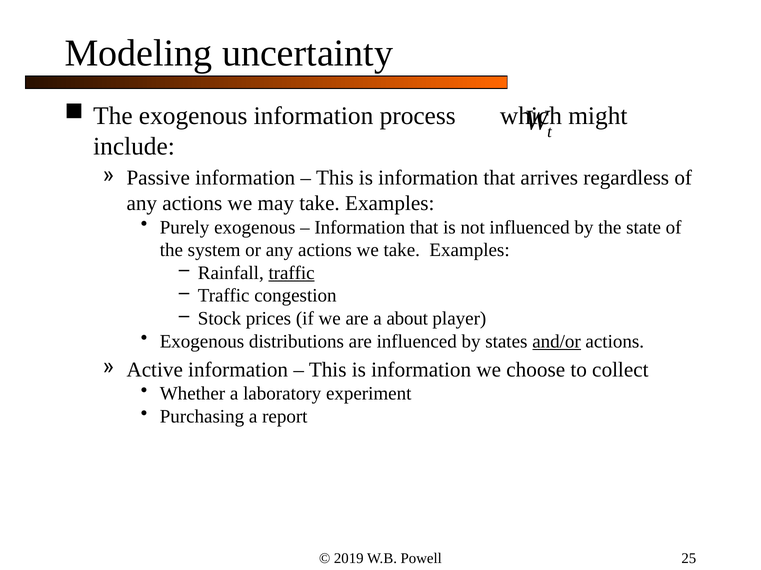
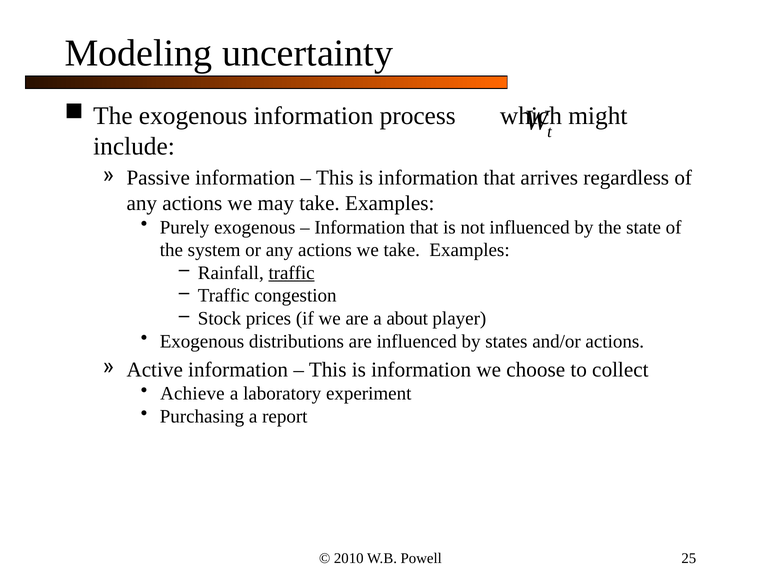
and/or underline: present -> none (557, 342)
Whether: Whether -> Achieve (192, 394)
2019: 2019 -> 2010 (349, 559)
